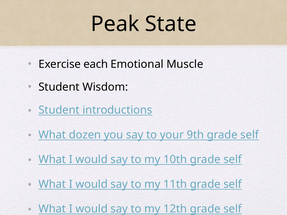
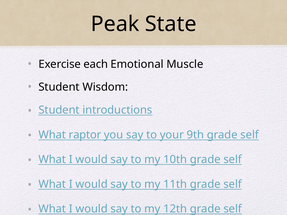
dozen: dozen -> raptor (85, 135)
